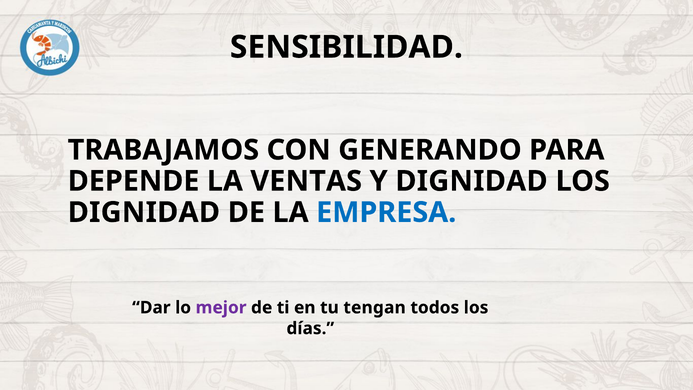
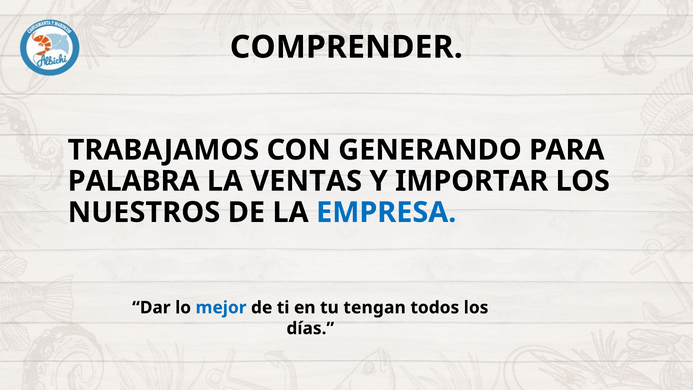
SENSIBILIDAD: SENSIBILIDAD -> COMPRENDER (346, 47)
DEPENDE: DEPENDE -> PALABRA (134, 181)
Y DIGNIDAD: DIGNIDAD -> IMPORTAR (472, 181)
DIGNIDAD: DIGNIDAD -> NUESTROS (144, 212)
mejor colour: purple -> blue (221, 307)
